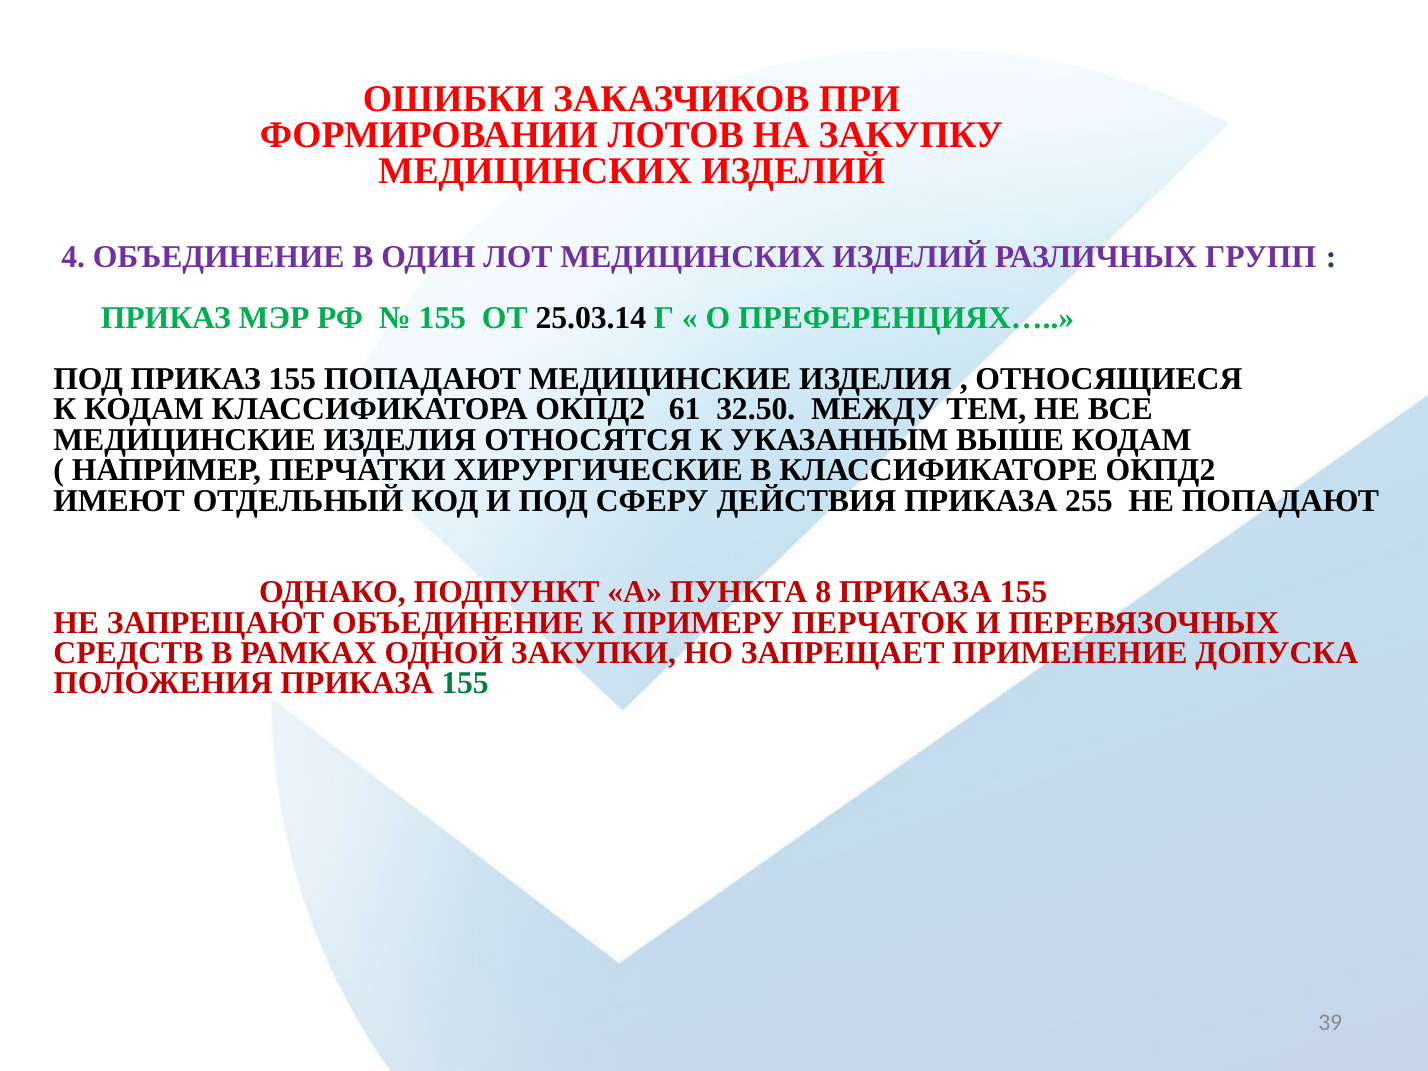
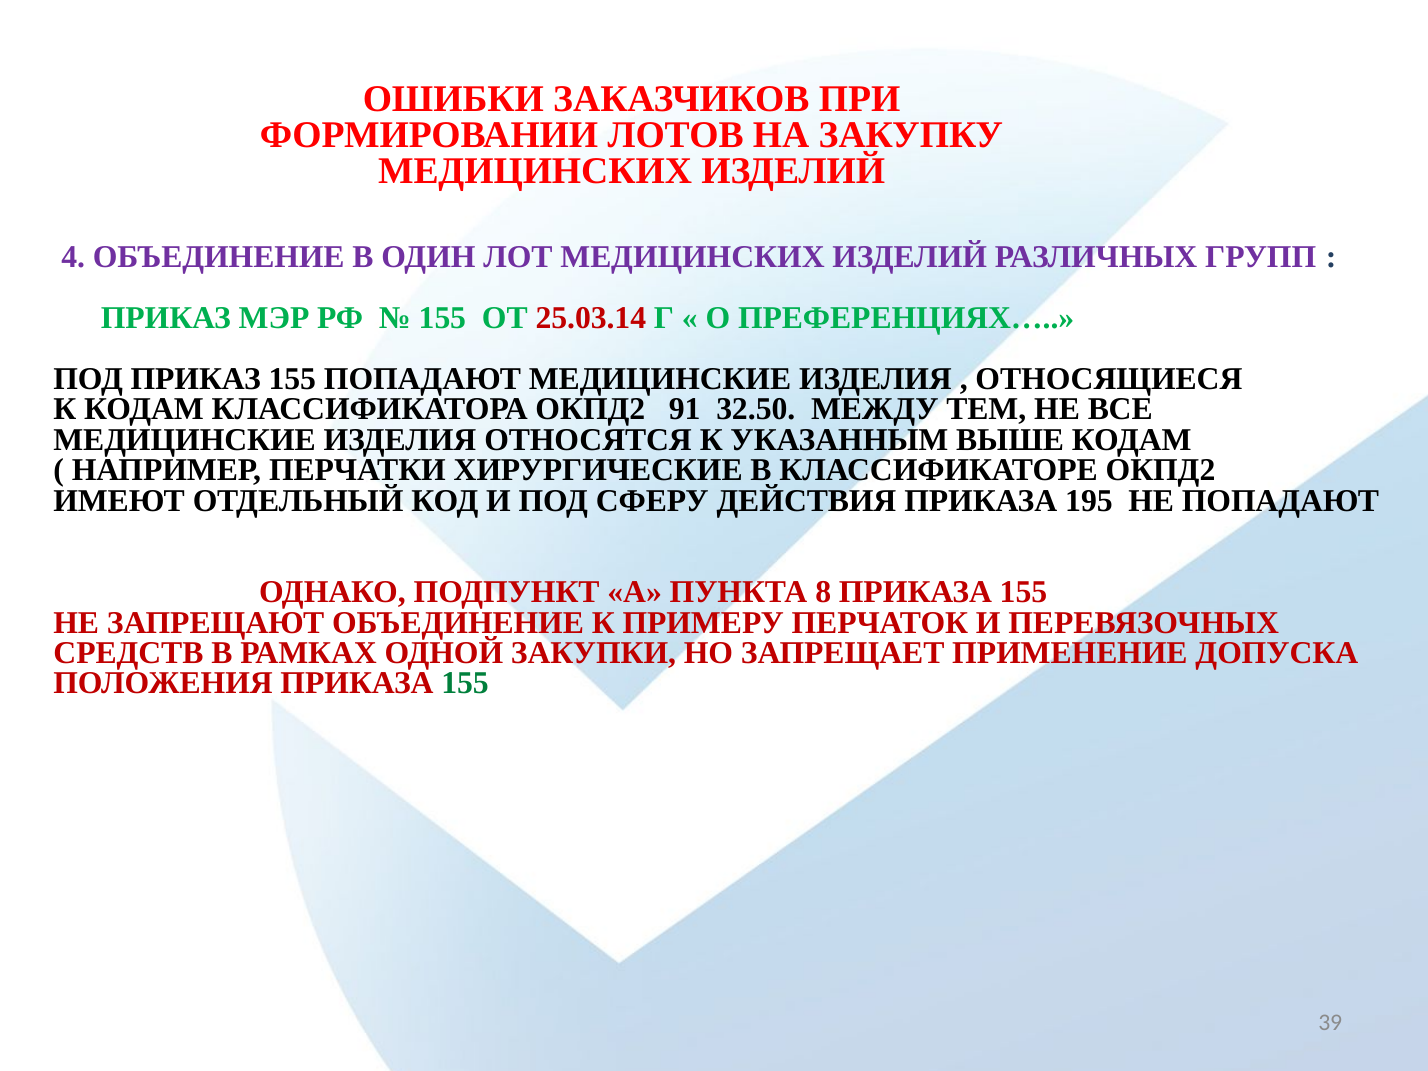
25.03.14 colour: black -> red (591, 318)
61: 61 -> 91 (685, 409)
255: 255 -> 195 (1089, 501)
